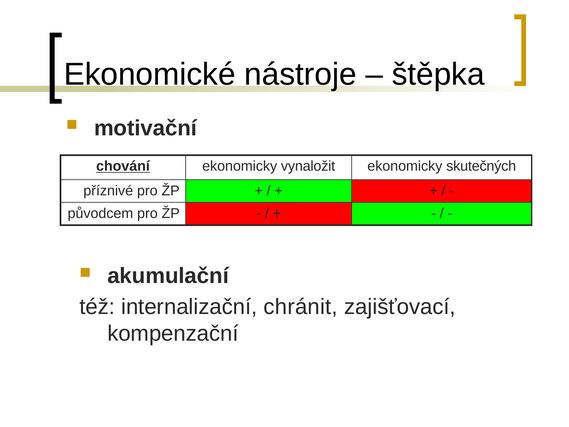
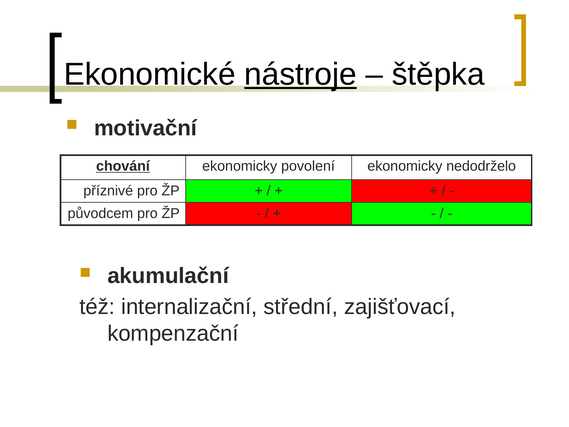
nástroje underline: none -> present (300, 74)
vynaložit: vynaložit -> povolení (308, 166)
skutečných: skutečných -> nedodrželo (481, 166)
chránit: chránit -> střední (301, 307)
